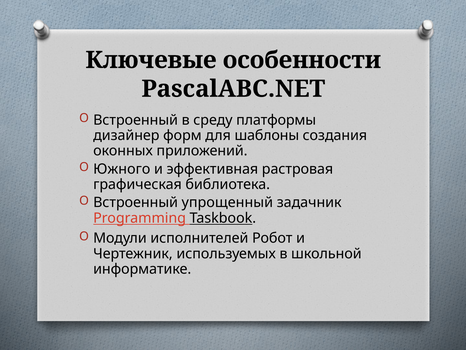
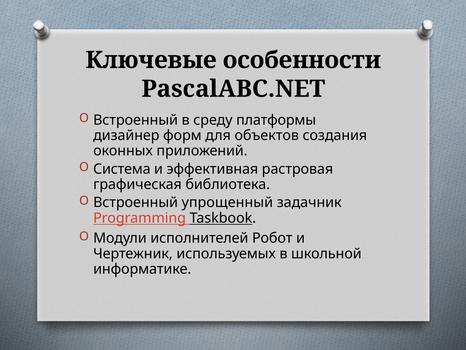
шаблоны: шаблоны -> объектов (267, 135)
Южного: Южного -> Система (122, 169)
